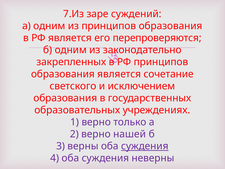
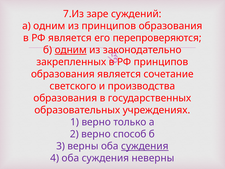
одним underline: none -> present (71, 50)
исключением: исключением -> производства (141, 86)
нашей: нашей -> способ (130, 134)
